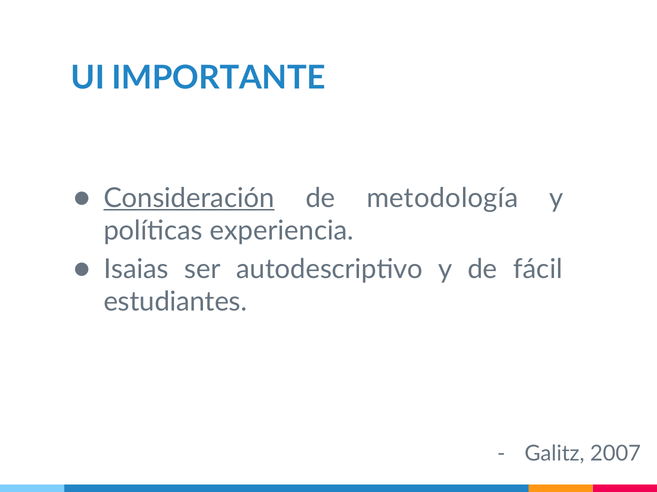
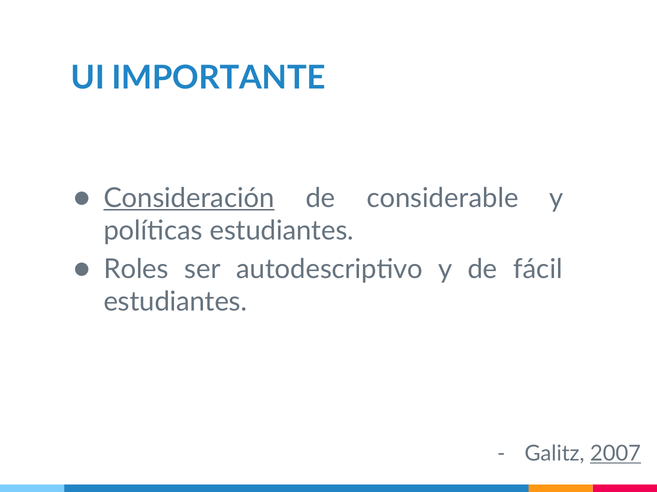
metodología: metodología -> considerable (443, 198)
políticas experiencia: experiencia -> estudiantes (282, 231)
Isaias: Isaias -> Roles (136, 269)
2007 underline: none -> present (616, 454)
